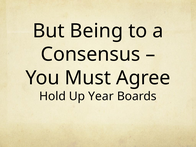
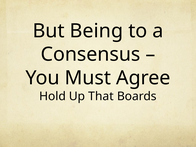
Year: Year -> That (101, 96)
